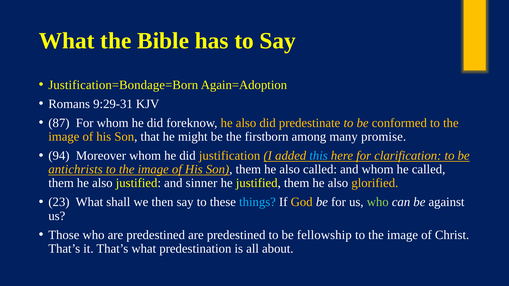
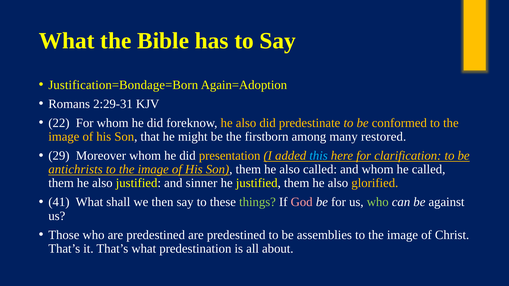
9:29-31: 9:29-31 -> 2:29-31 (113, 104)
87: 87 -> 22 (59, 123)
promise: promise -> restored (384, 137)
94: 94 -> 29 (59, 156)
justification: justification -> presentation (230, 156)
23: 23 -> 41 (59, 202)
things colour: light blue -> light green (258, 202)
God colour: yellow -> pink (302, 202)
fellowship: fellowship -> assemblies (324, 235)
